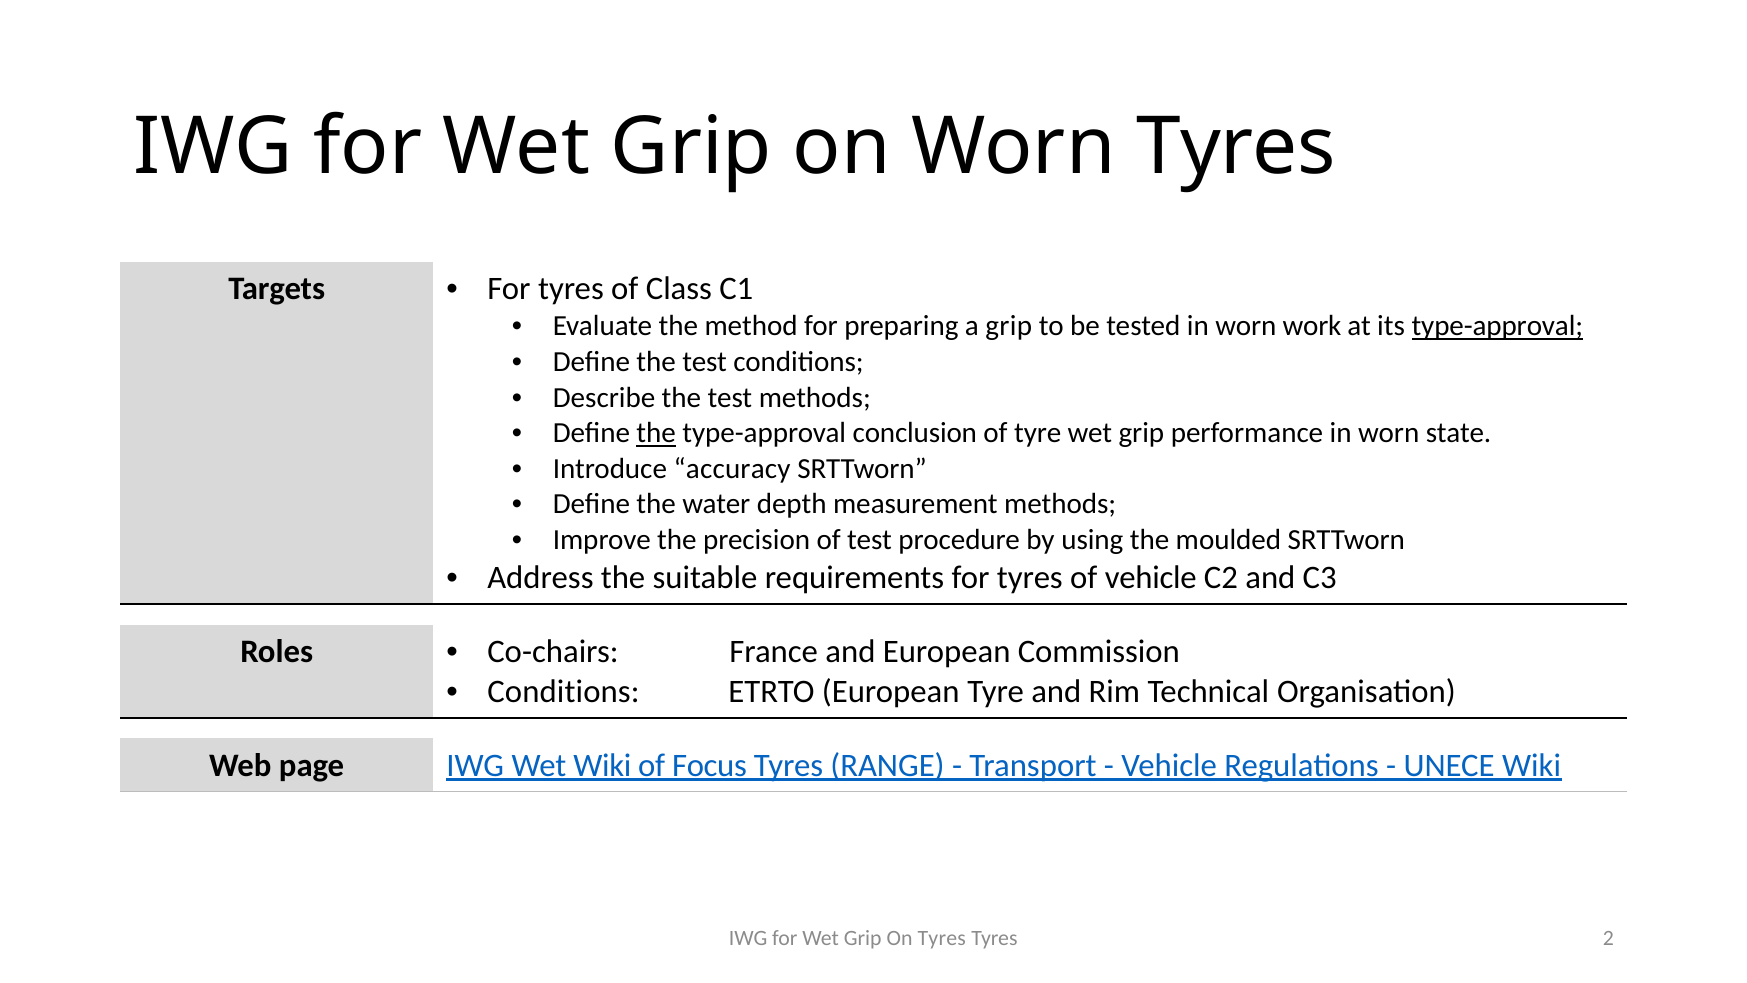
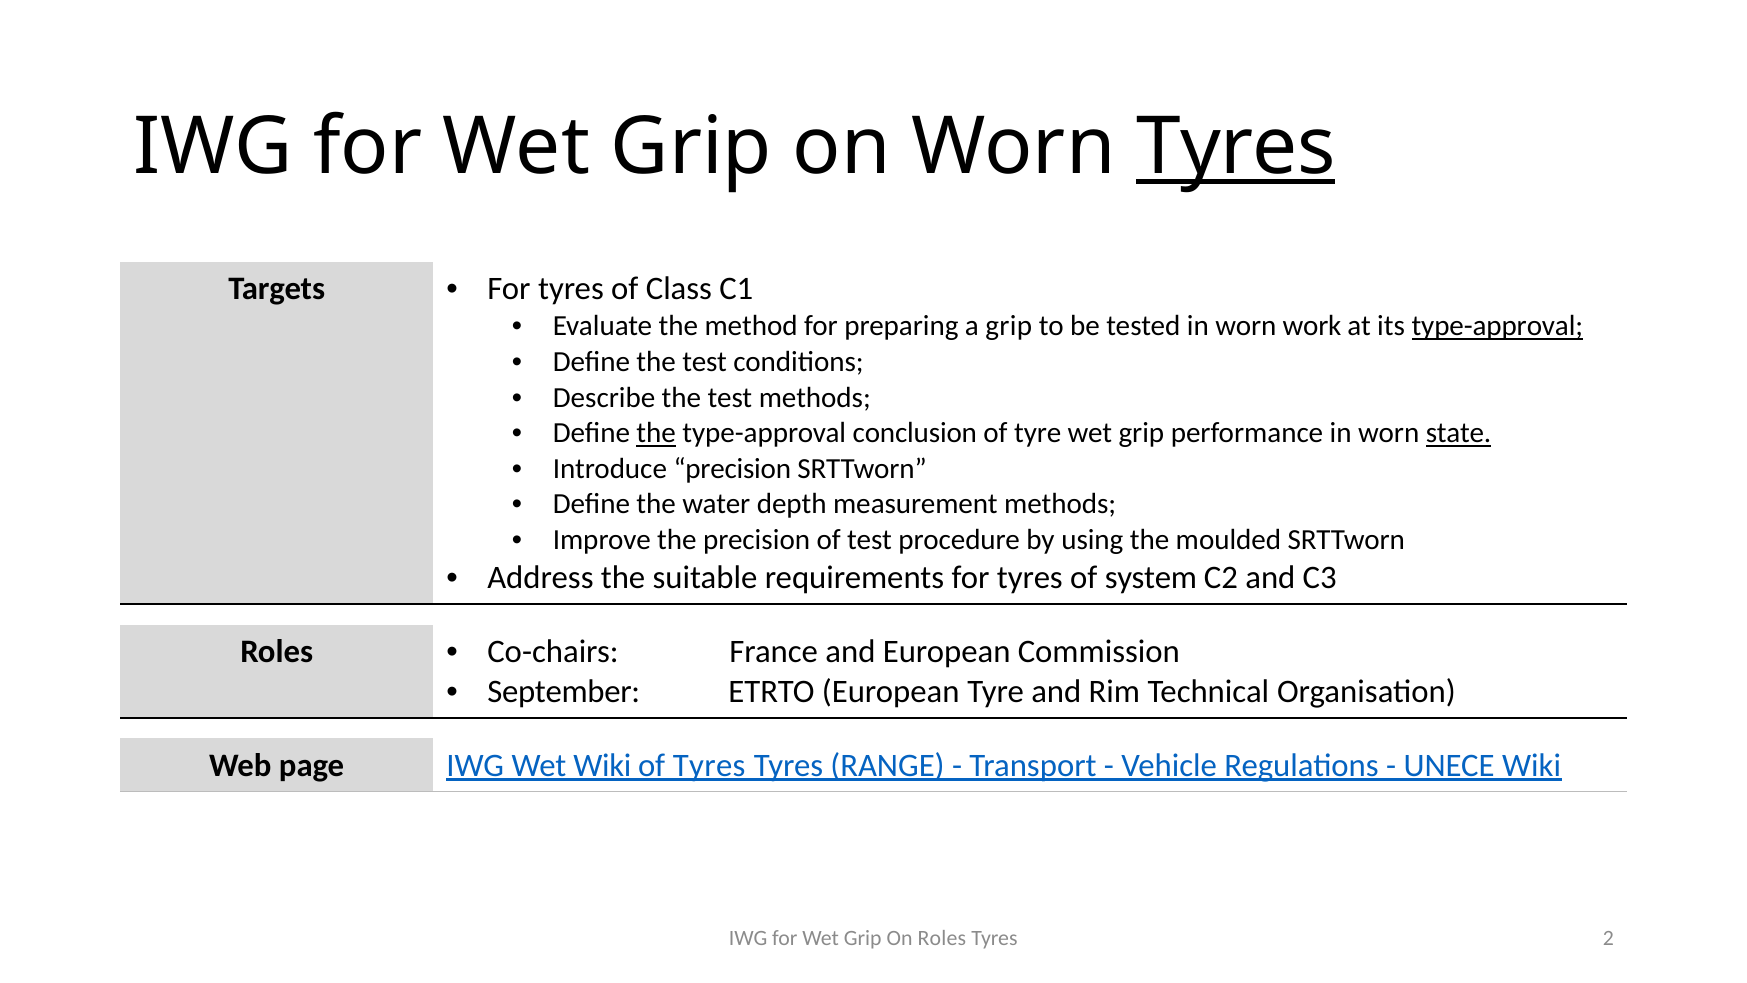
Tyres underline: none -> present (1236, 147)
state underline: none -> present (1458, 433)
Introduce accuracy: accuracy -> precision (732, 469)
of vehicle: vehicle -> system (1151, 578)
Conditions: Conditions -> September (564, 691)
of Focus: Focus -> Tyres (709, 765)
On Tyres: Tyres -> Roles (942, 938)
